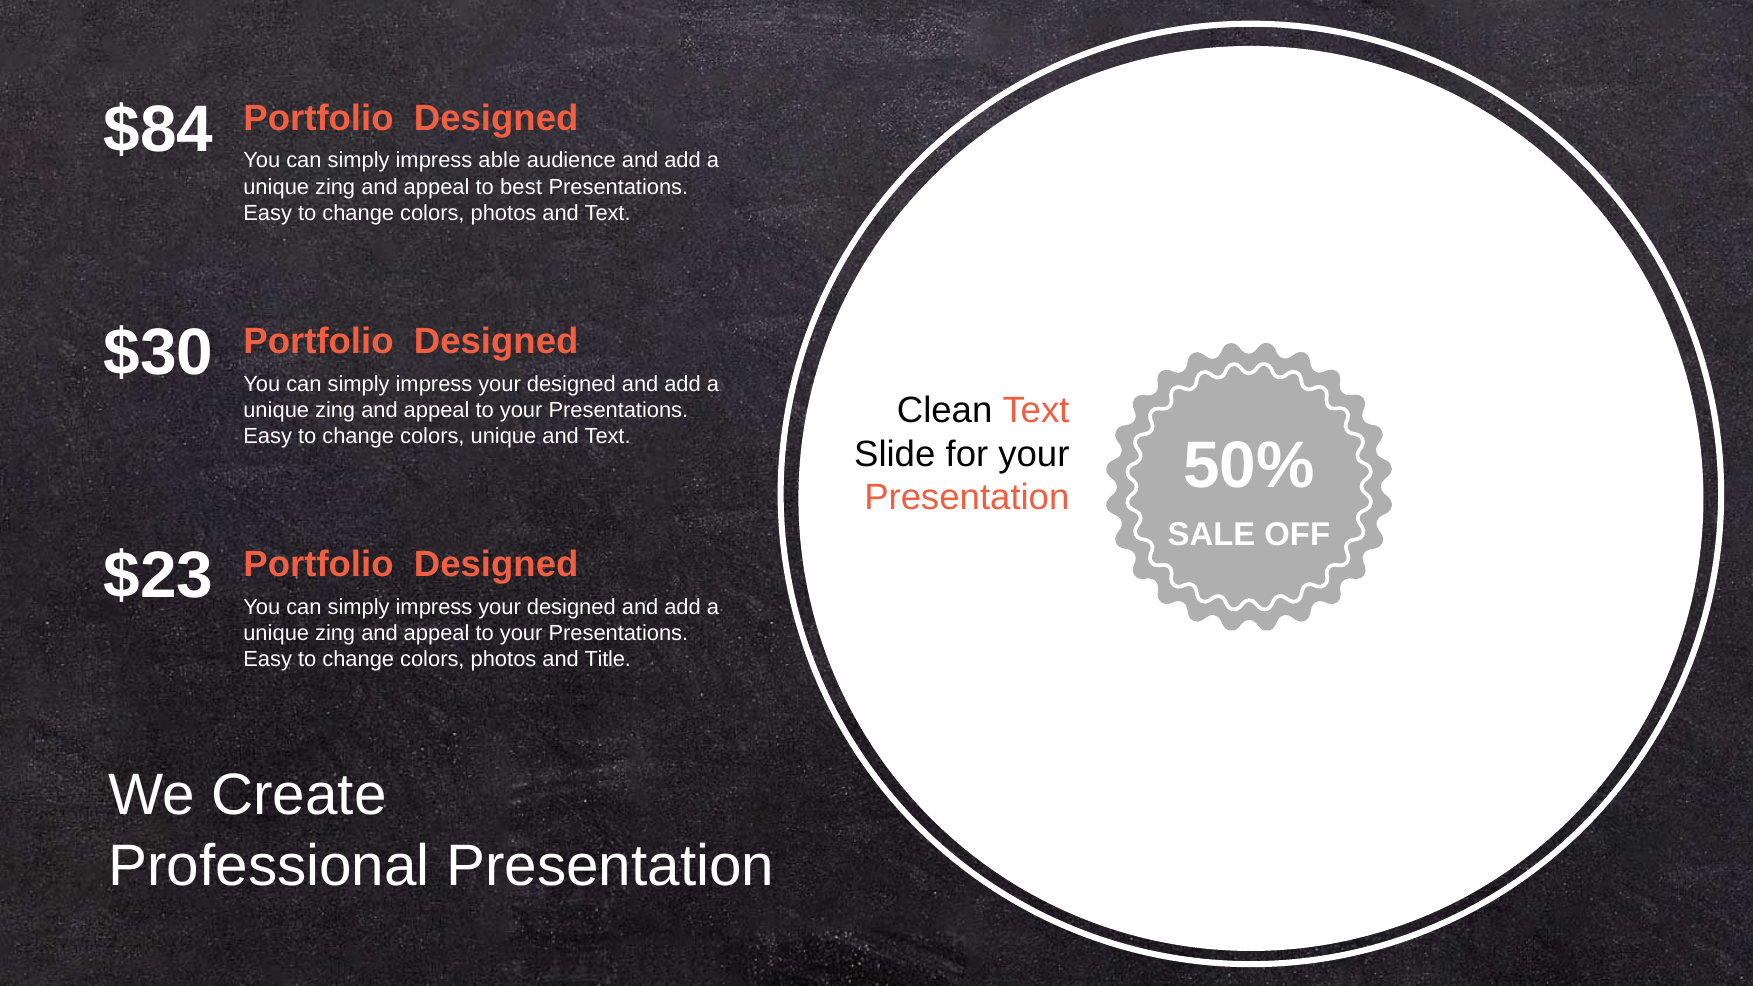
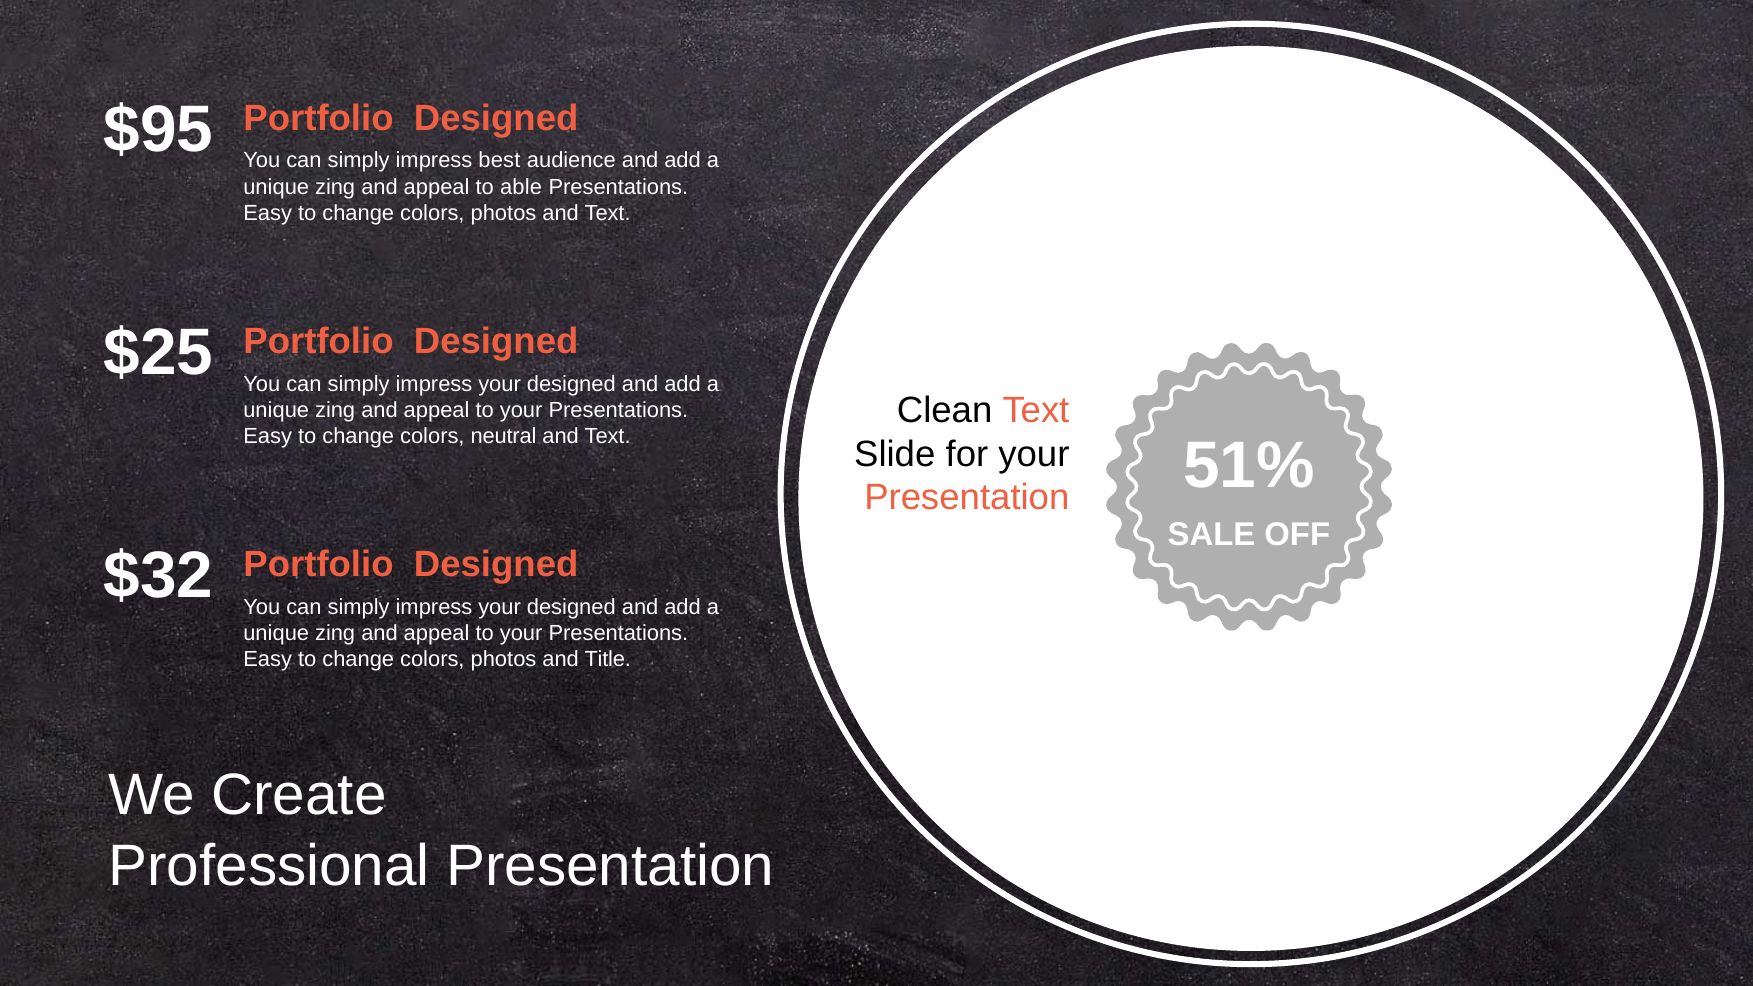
$84: $84 -> $95 (158, 130)
able: able -> best (499, 161)
best: best -> able (521, 187)
$30: $30 -> $25 (158, 353)
colors unique: unique -> neutral (504, 436)
50%: 50% -> 51% (1249, 465)
$23: $23 -> $32 (158, 576)
